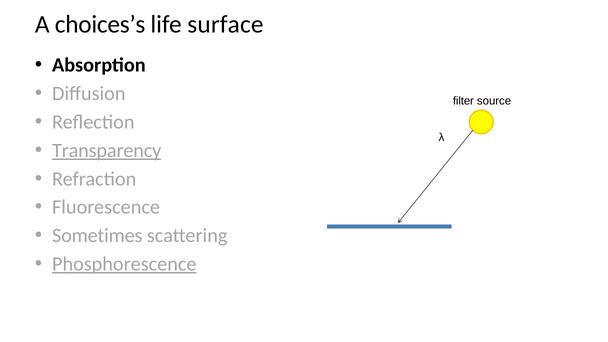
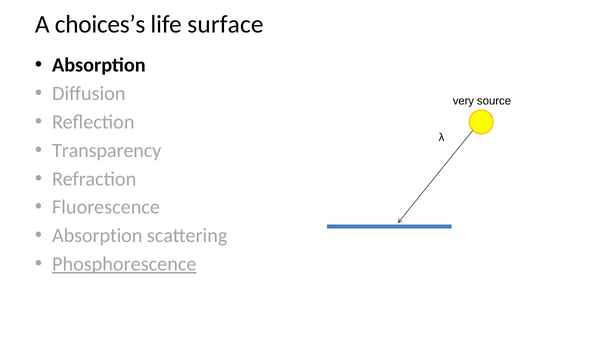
filter: filter -> very (463, 101)
Transparency underline: present -> none (107, 150)
Sometimes: Sometimes -> Absorption (97, 236)
